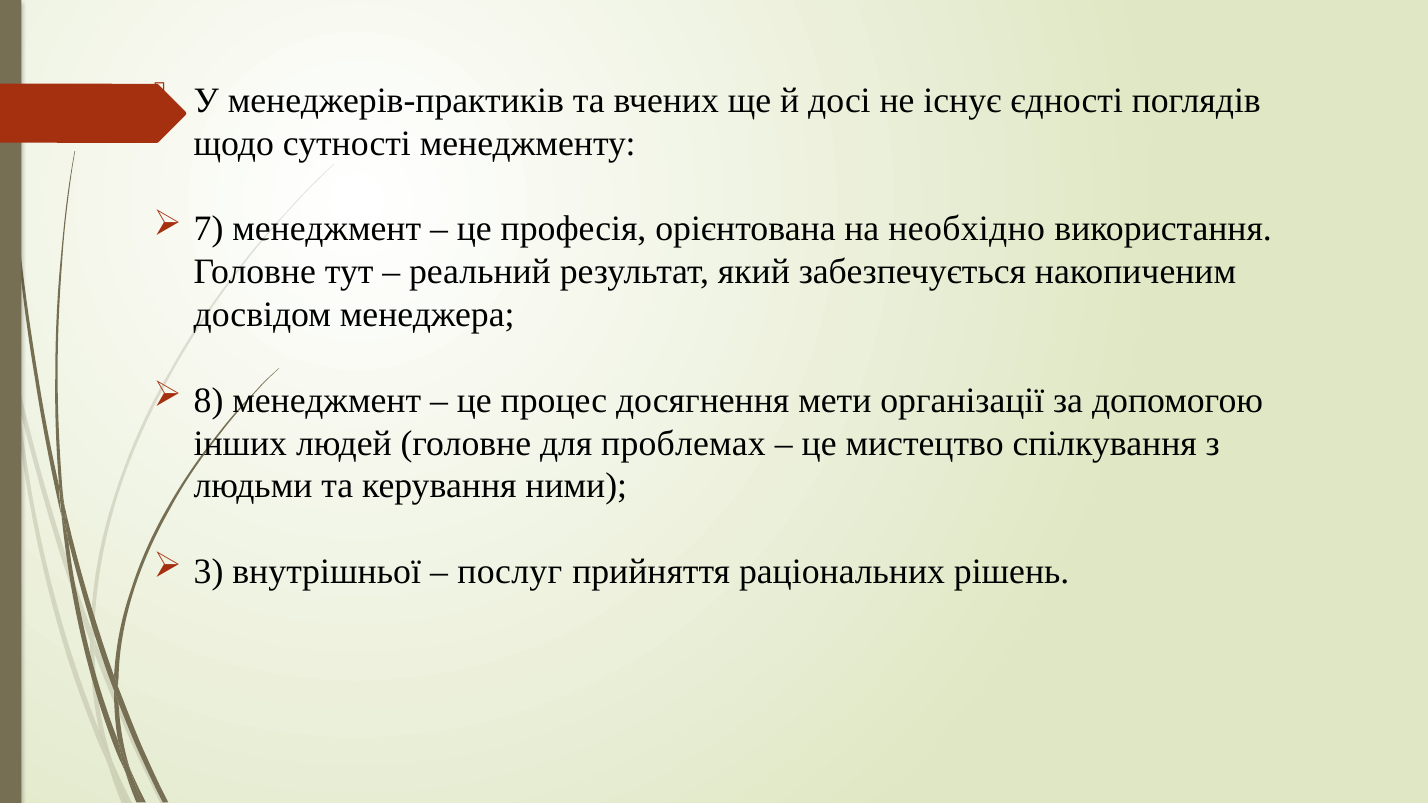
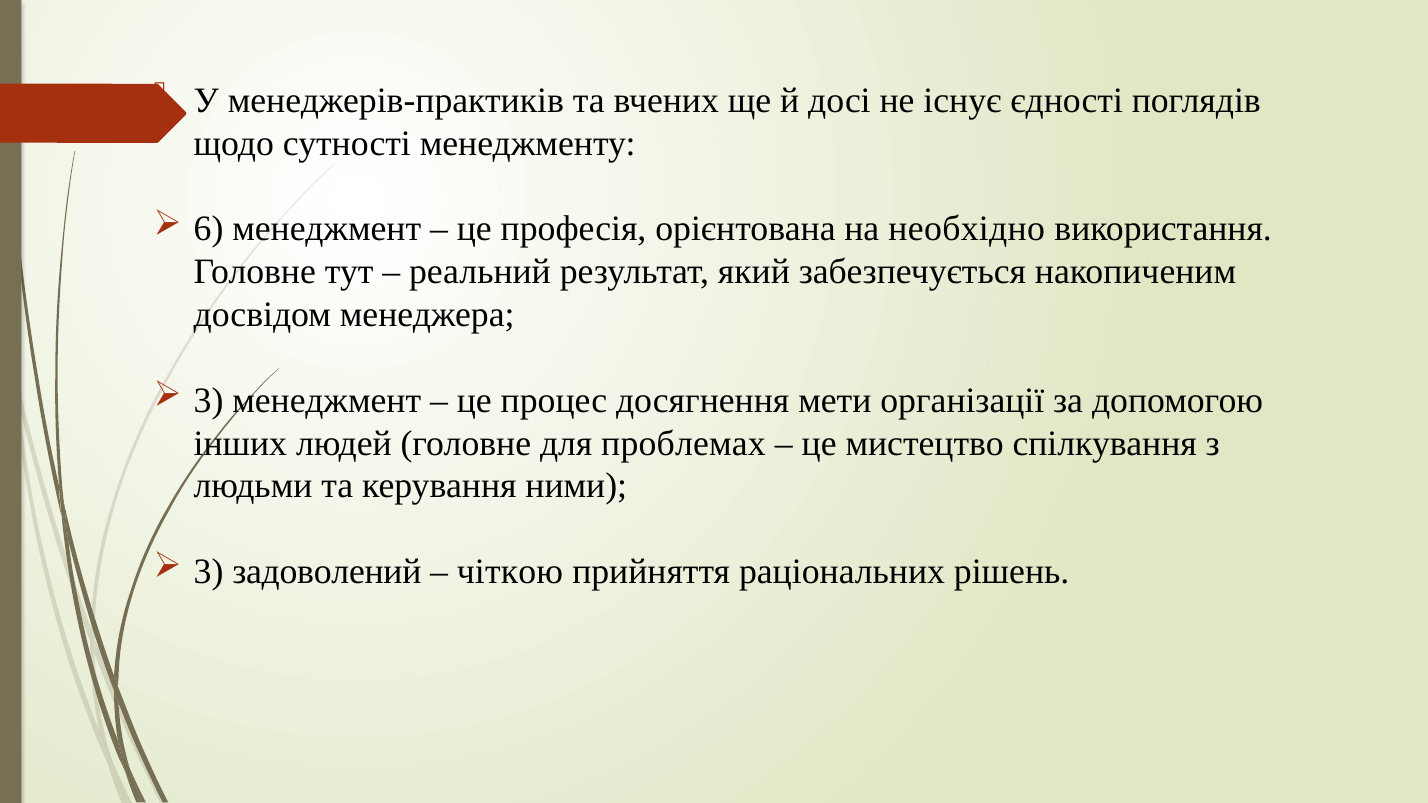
7: 7 -> 6 (209, 229)
8: 8 -> 3 (209, 401)
внутрішньої: внутрішньої -> задоволений (327, 572)
послуг: послуг -> чіткою (510, 572)
